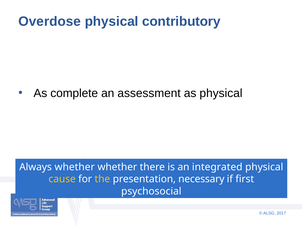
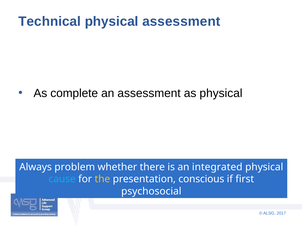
Overdose: Overdose -> Technical (50, 21)
physical contributory: contributory -> assessment (181, 21)
Always whether: whether -> problem (75, 167)
cause colour: yellow -> light blue (62, 179)
necessary: necessary -> conscious (201, 179)
